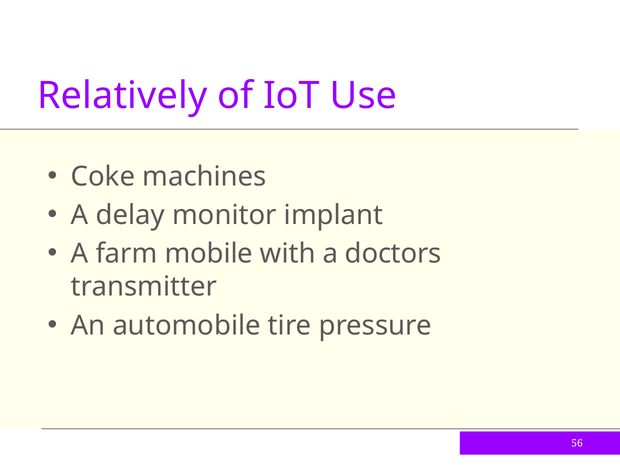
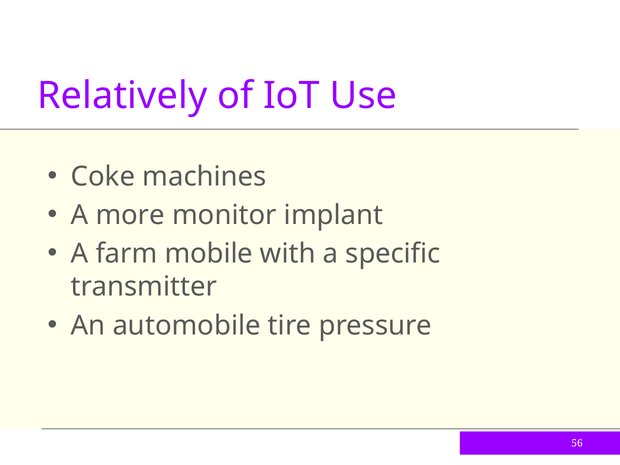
delay: delay -> more (130, 215)
doctors: doctors -> specific (393, 254)
